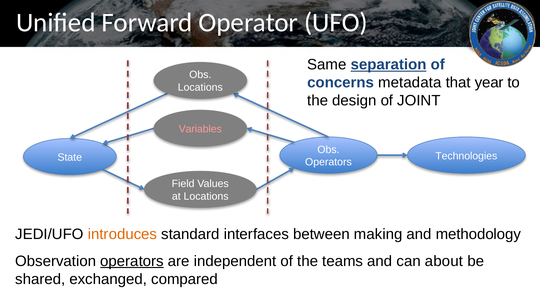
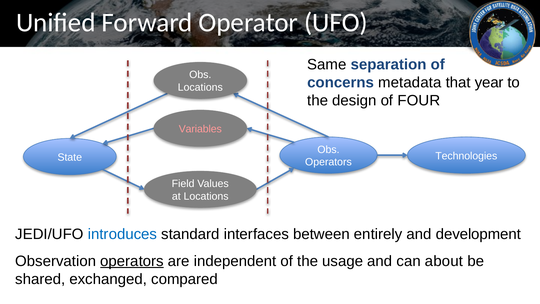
separation underline: present -> none (389, 65)
JOINT: JOINT -> FOUR (419, 101)
introduces colour: orange -> blue (122, 234)
making: making -> entirely (378, 234)
methodology: methodology -> development (478, 234)
teams: teams -> usage (343, 261)
